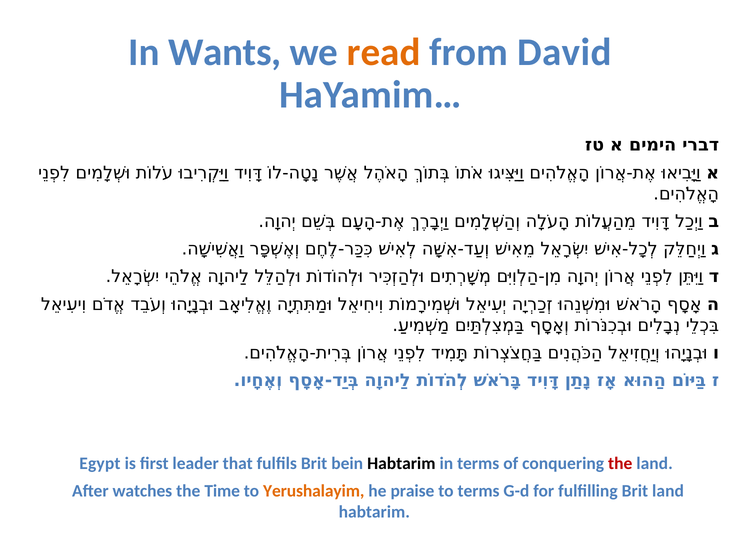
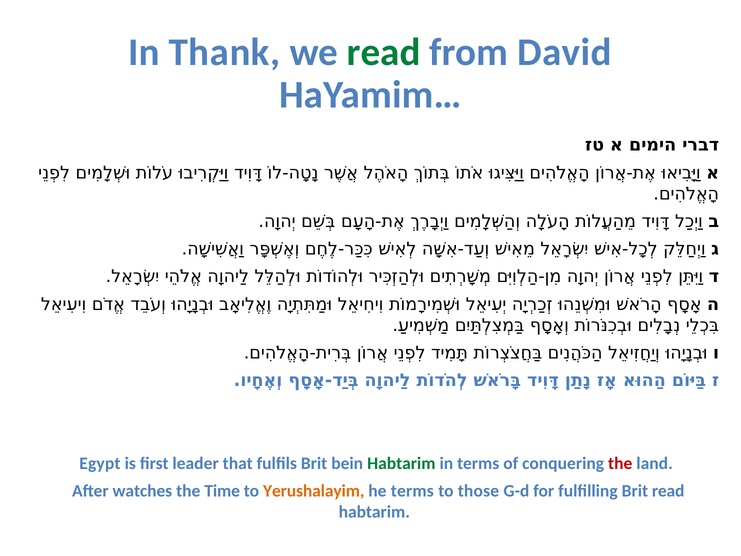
Wants: Wants -> Thank (224, 53)
read colour: orange -> green (384, 53)
Habtarim colour: black -> green (401, 463)
he praise: praise -> terms (412, 491)
to terms: terms -> those (478, 491)
Brit land: land -> read (668, 491)
